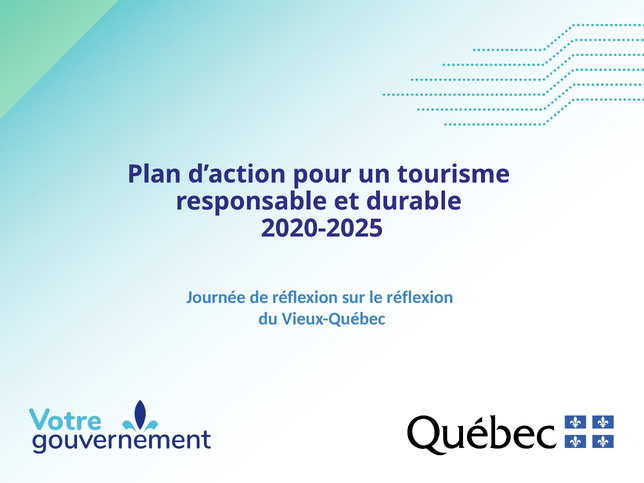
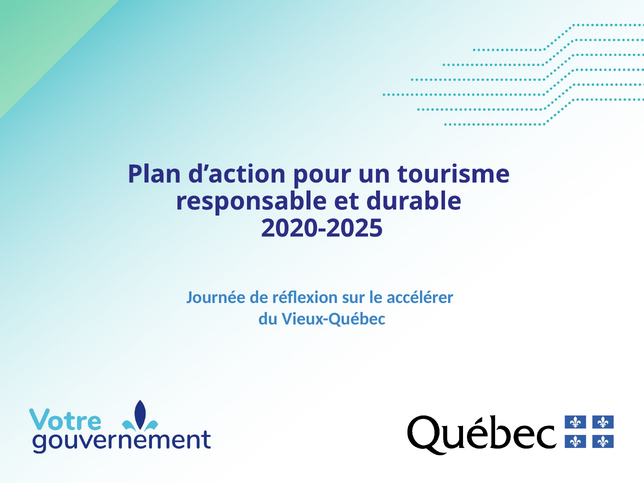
le réflexion: réflexion -> accélérer (420, 297)
